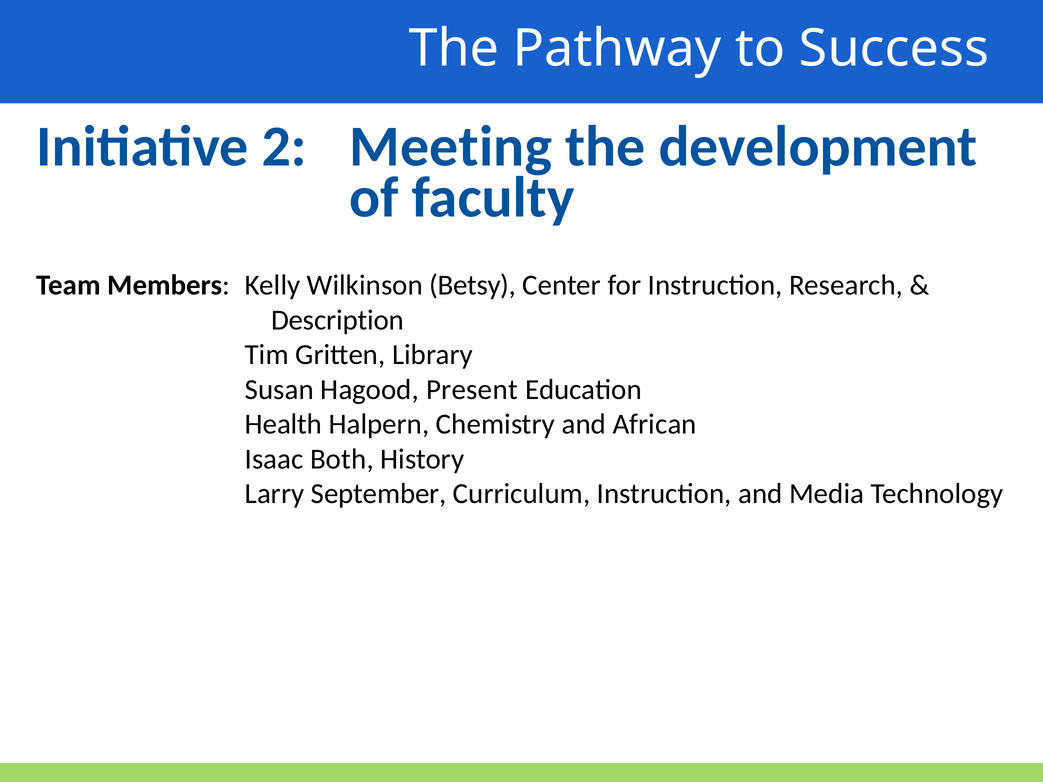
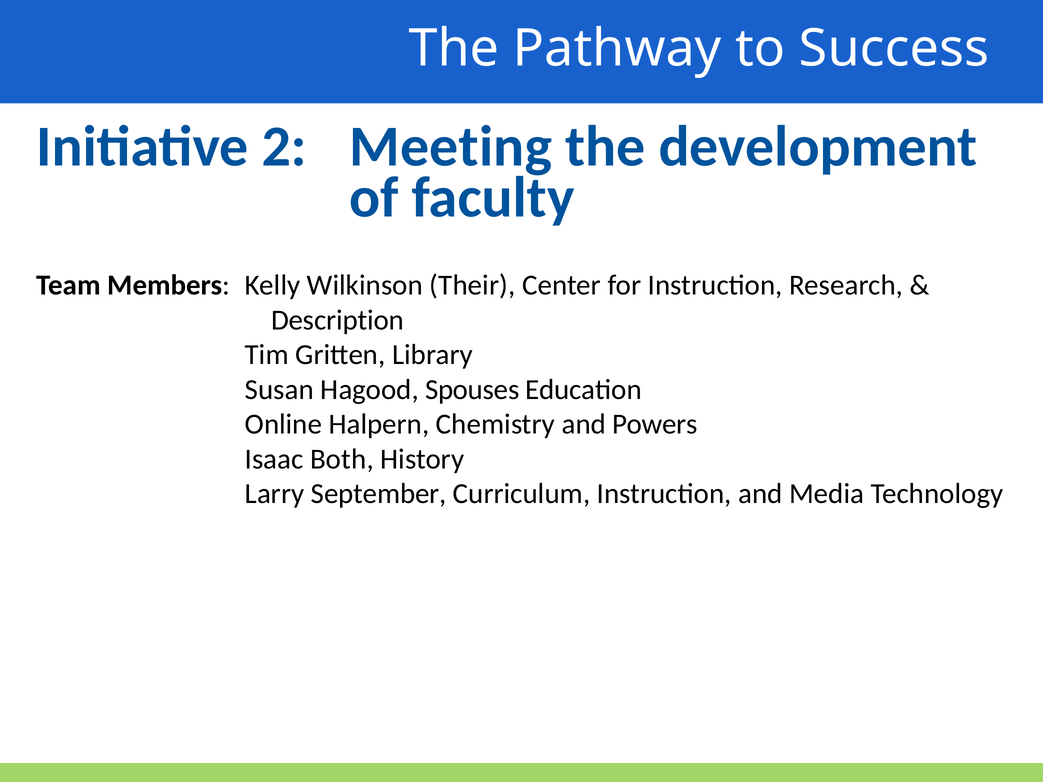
Betsy: Betsy -> Their (472, 285)
Present: Present -> Spouses (472, 390)
Health: Health -> Online (283, 424)
African: African -> Powers (655, 424)
